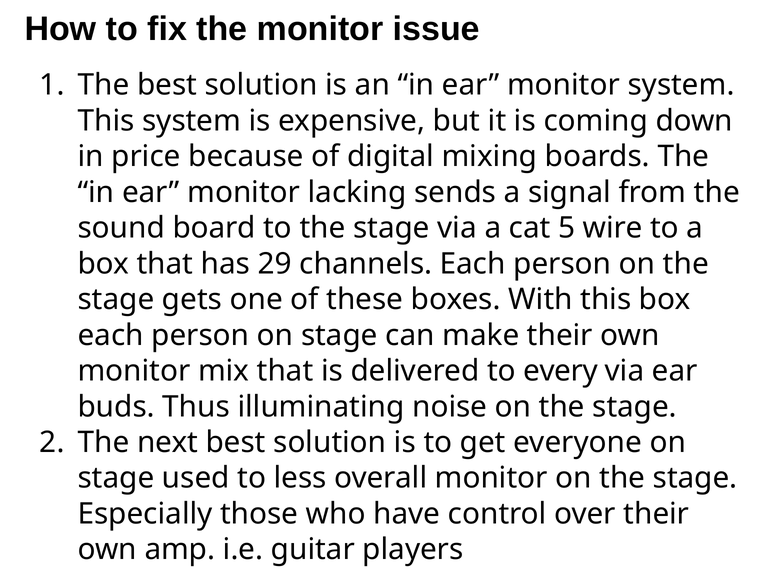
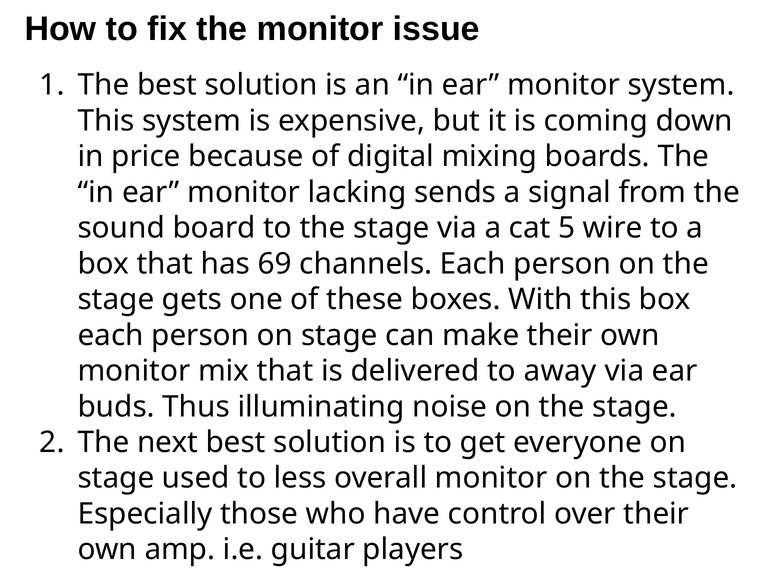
29: 29 -> 69 (275, 264)
every: every -> away (560, 371)
